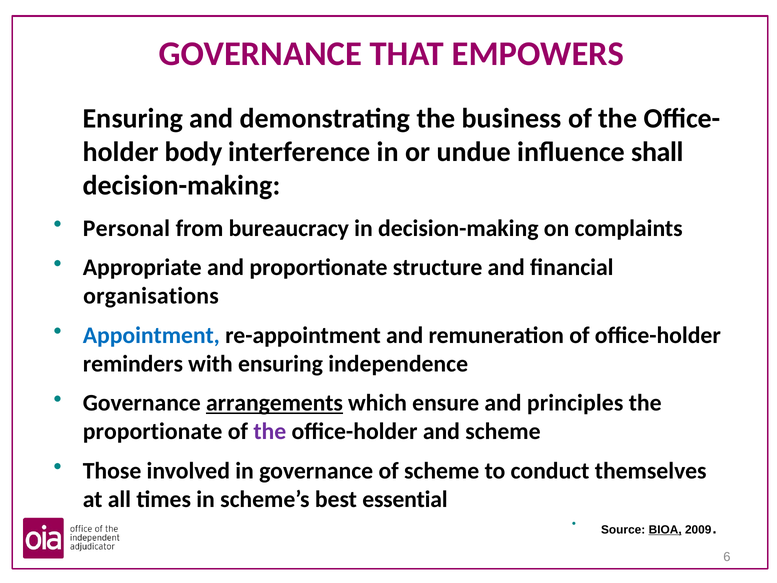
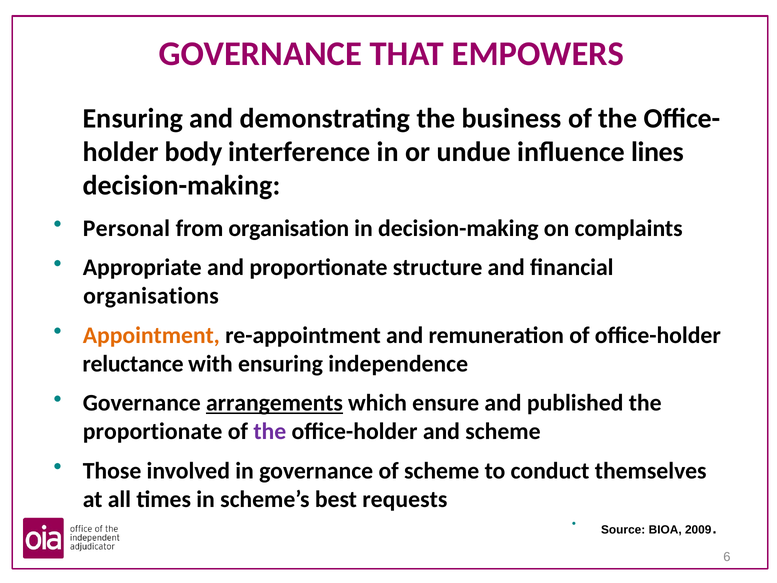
shall: shall -> lines (658, 152)
bureaucracy: bureaucracy -> organisation (289, 228)
Appointment colour: blue -> orange (151, 335)
reminders: reminders -> reluctance (133, 364)
principles: principles -> published (575, 403)
essential: essential -> requests (405, 499)
BIOA underline: present -> none (665, 529)
